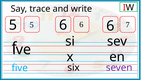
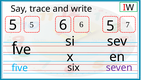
6 6: 6 -> 5 (110, 26)
